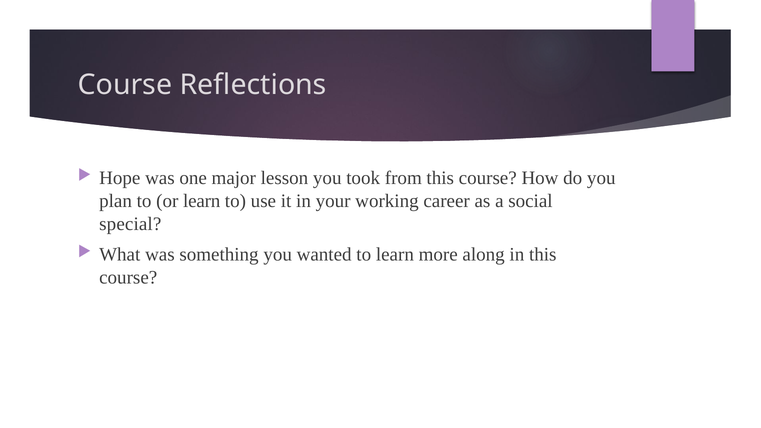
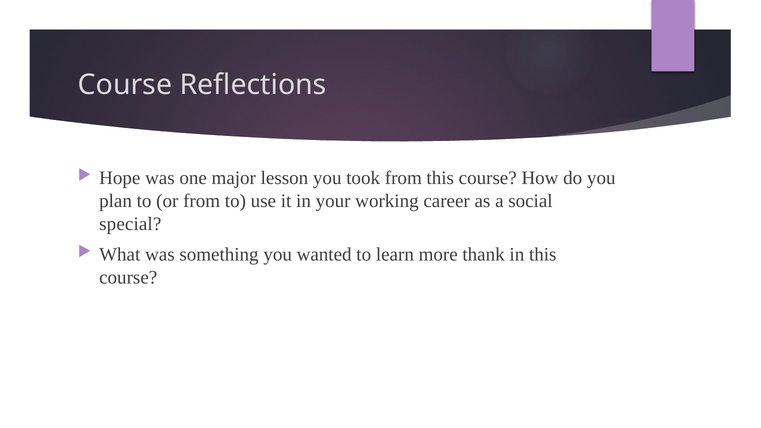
or learn: learn -> from (202, 201)
along: along -> thank (484, 255)
